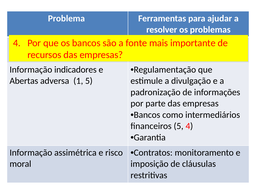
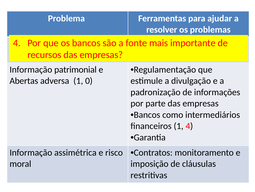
indicadores: indicadores -> patrimonial (75, 69)
1 5: 5 -> 0 (89, 81)
financeiros 5: 5 -> 1 (179, 126)
